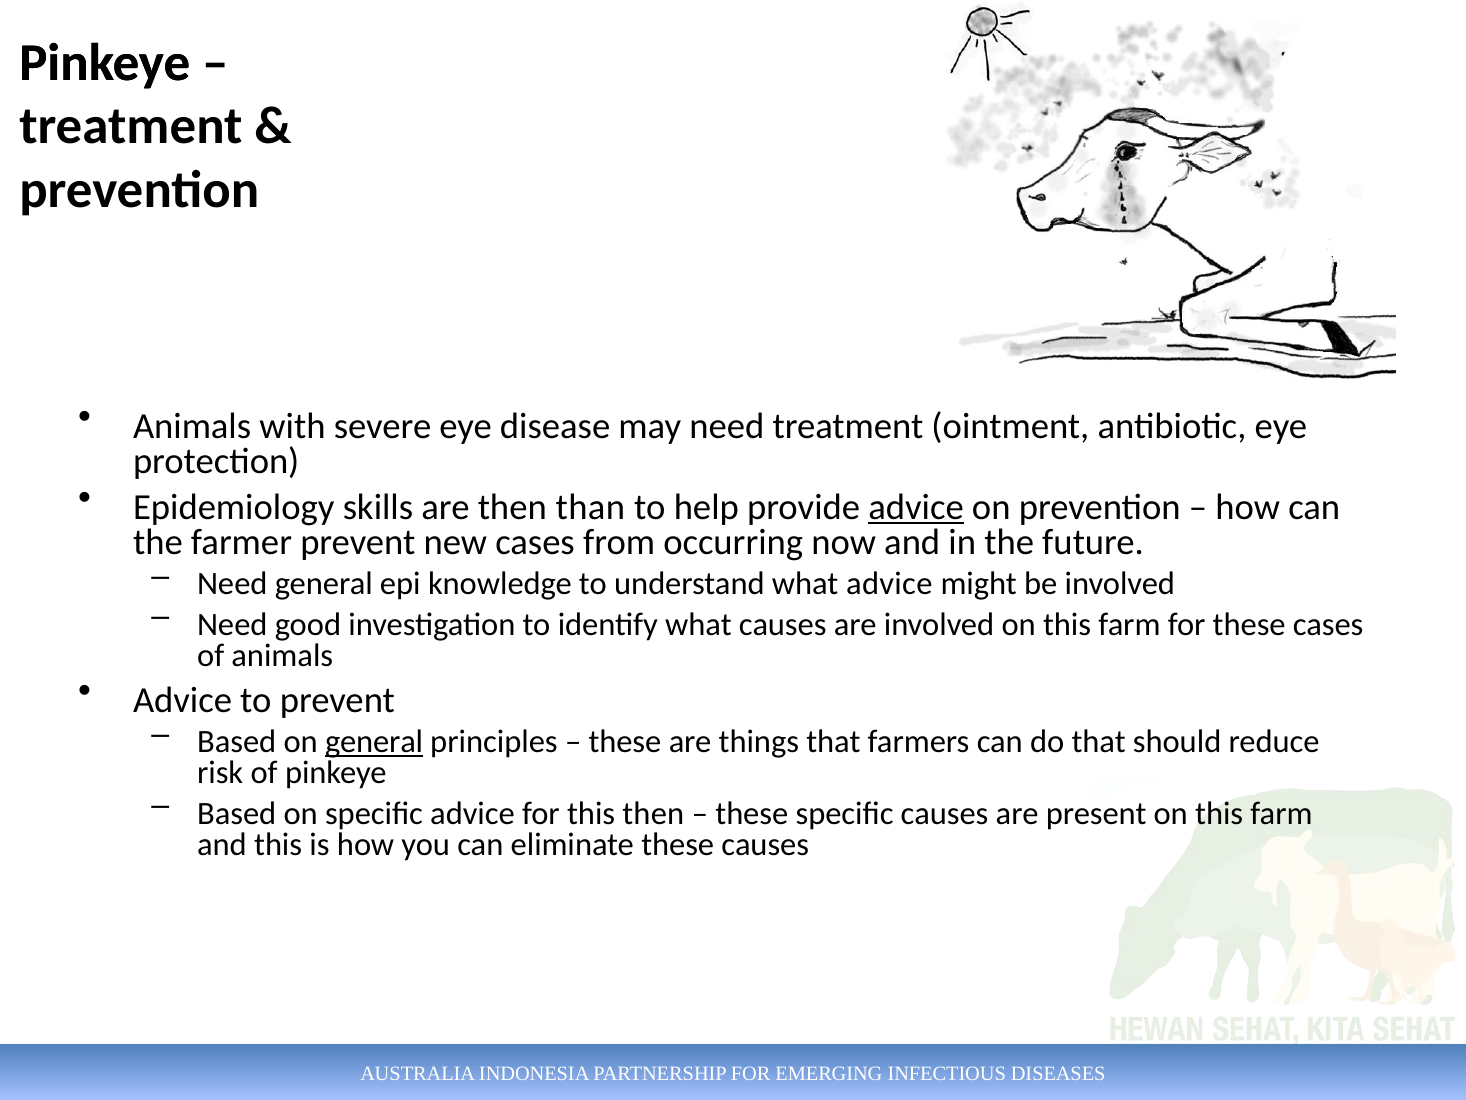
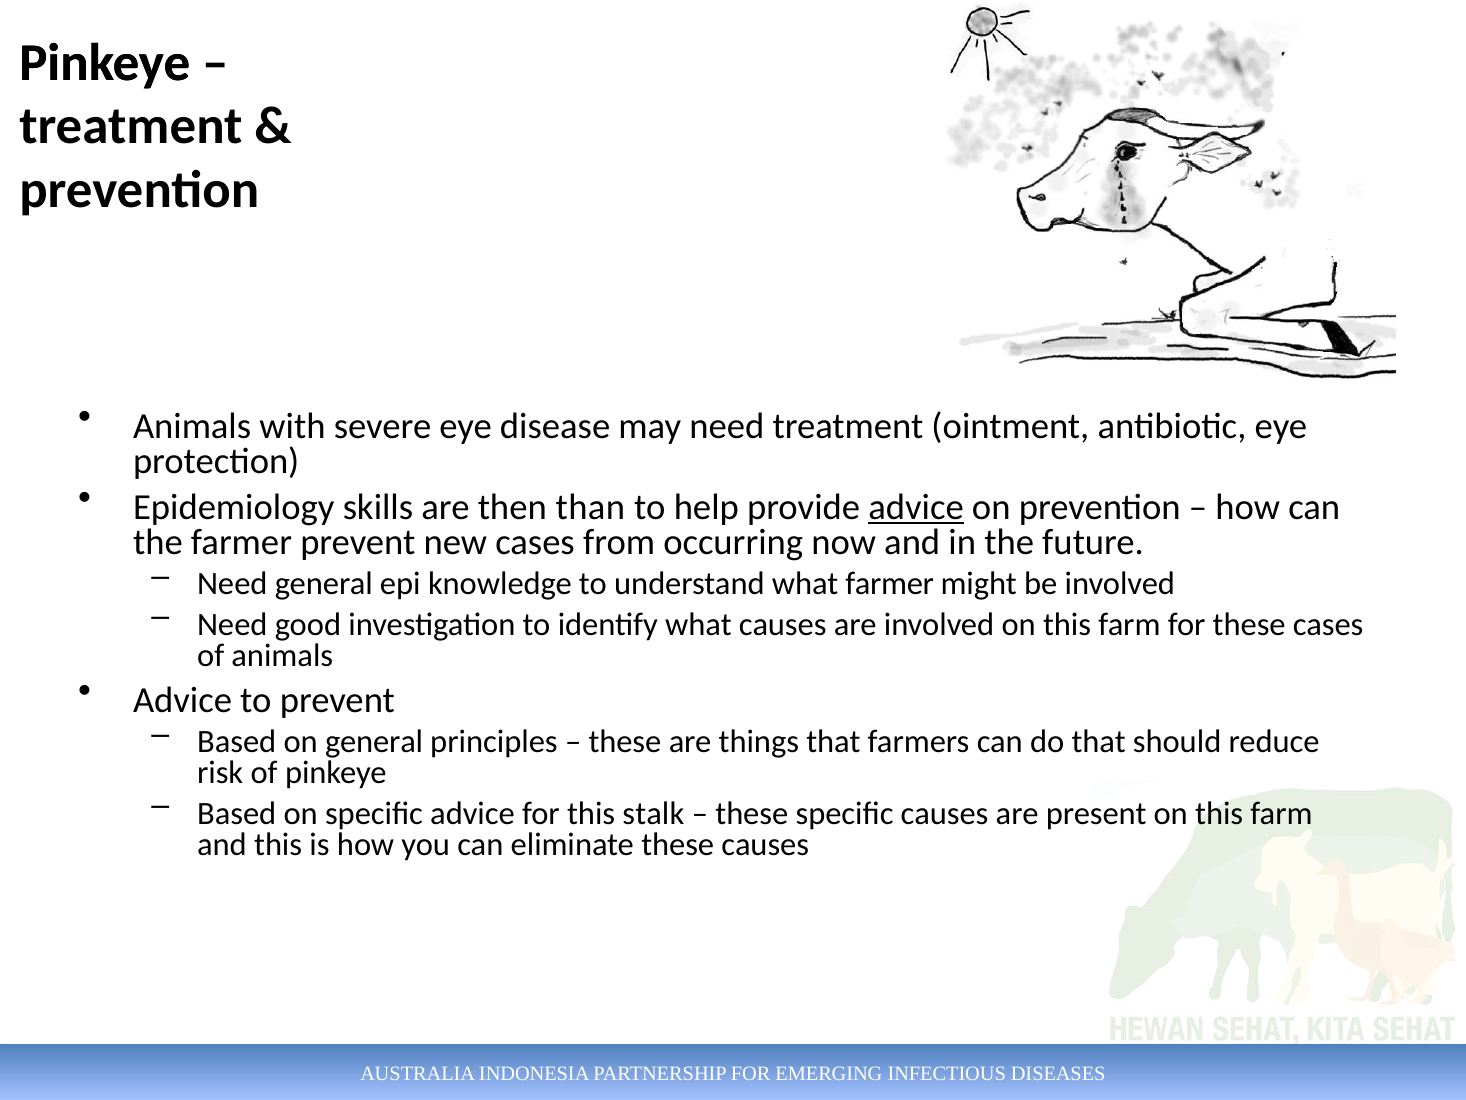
what advice: advice -> farmer (890, 584)
general underline: present -> none (374, 741)
this then: then -> stalk (653, 813)
